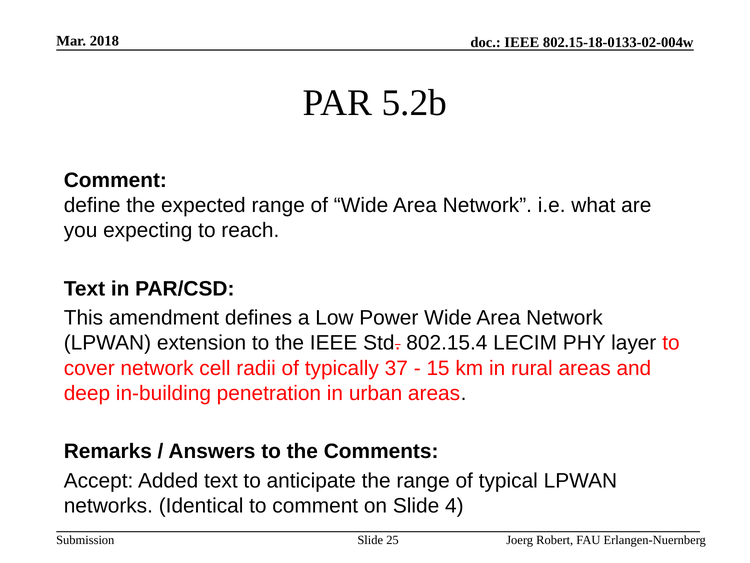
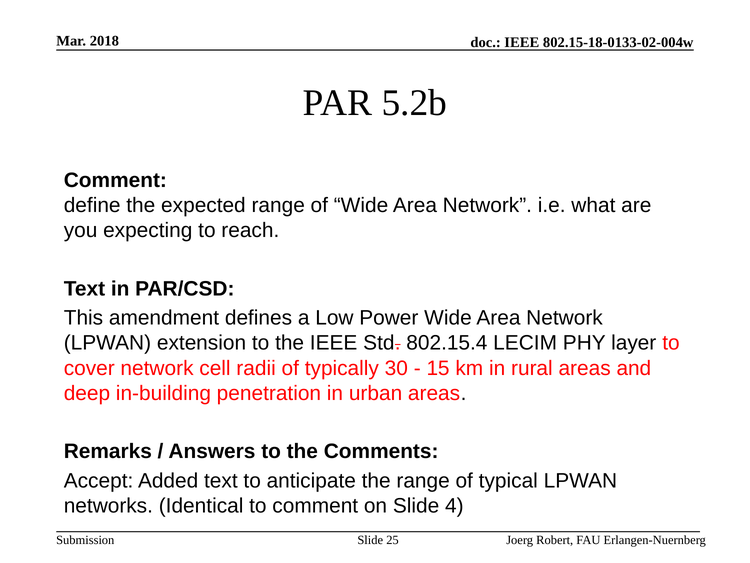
37: 37 -> 30 (396, 368)
